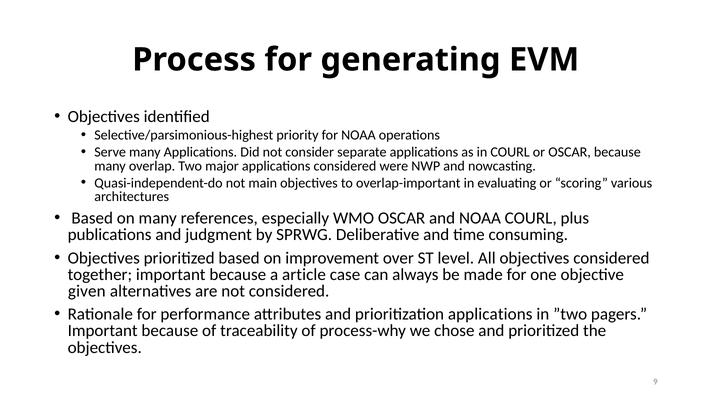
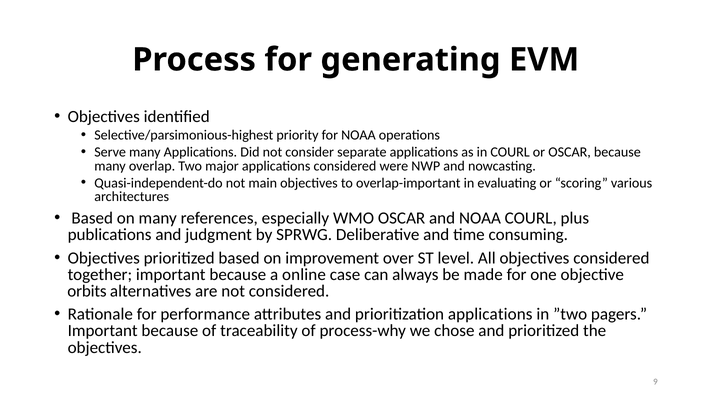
article: article -> online (304, 275)
given: given -> orbits (87, 291)
